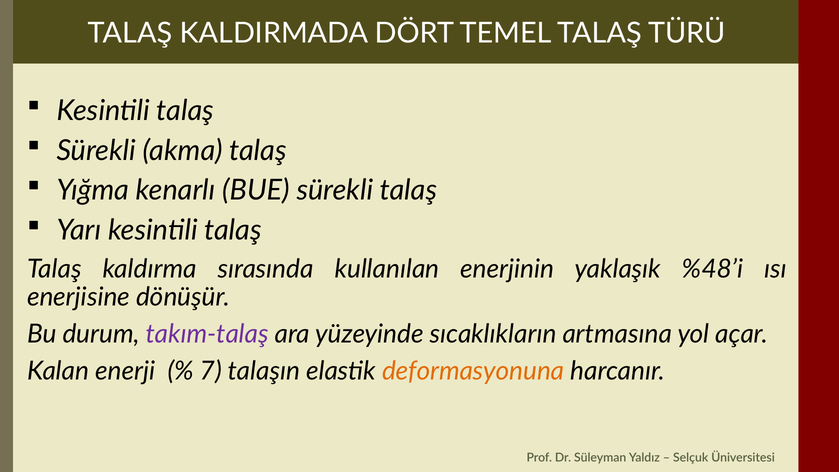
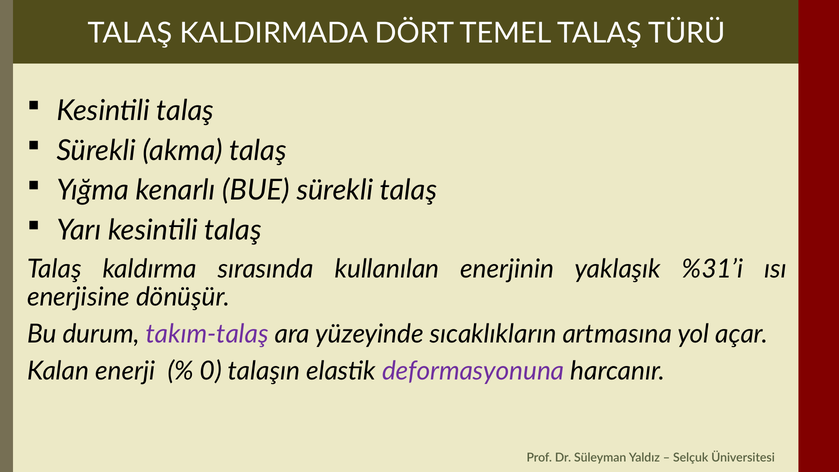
%48’i: %48’i -> %31’i (713, 269)
7: 7 -> 0 (211, 371)
deformasyonuna colour: orange -> purple (473, 371)
